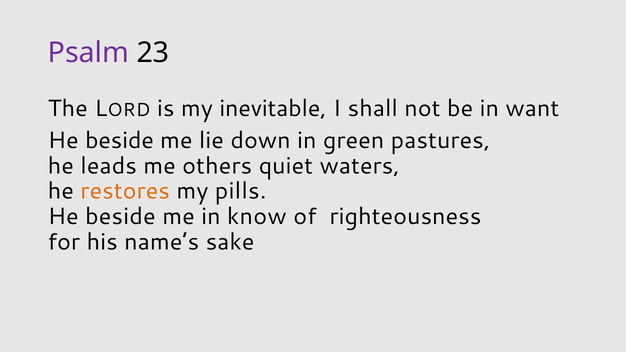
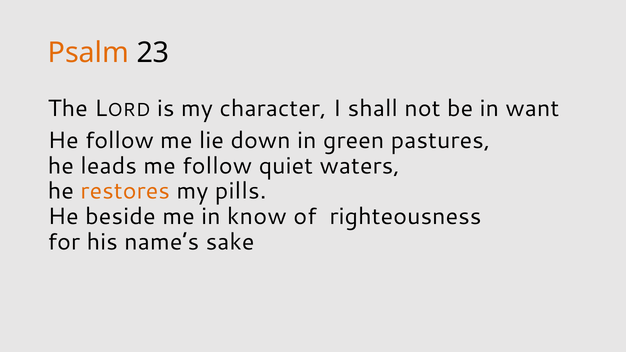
Psalm colour: purple -> orange (88, 53)
inevitable: inevitable -> character (273, 109)
beside: beside -> follow (119, 140)
me others: others -> follow (217, 166)
